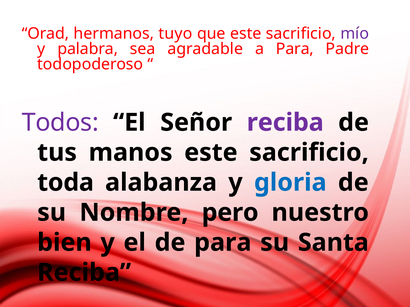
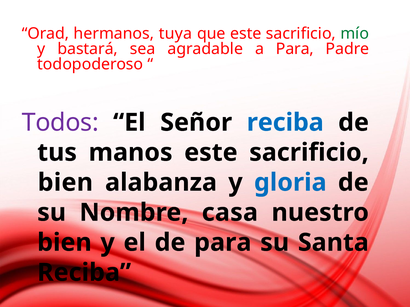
tuyo: tuyo -> tuya (176, 34)
mío colour: purple -> green (355, 34)
palabra: palabra -> bastará (88, 49)
reciba colour: purple -> blue (285, 123)
toda: toda -> bien (65, 183)
pero: pero -> casa (230, 213)
